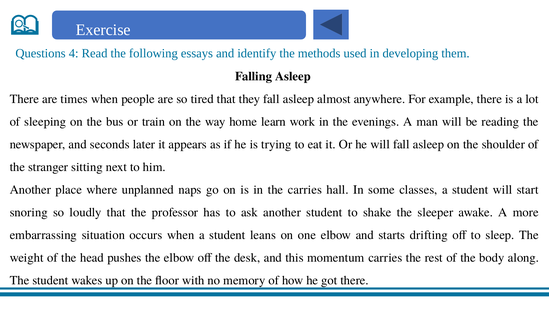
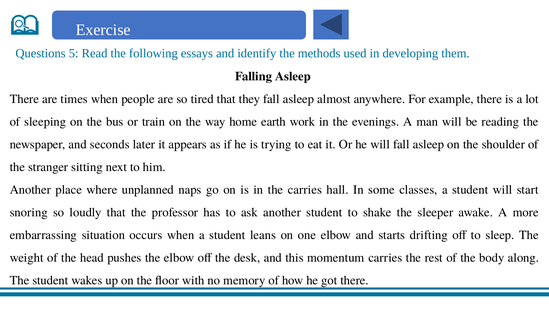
4: 4 -> 5 (74, 53)
learn: learn -> earth (274, 122)
